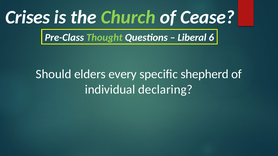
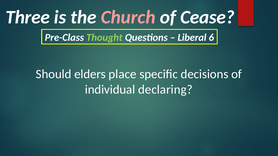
Crises: Crises -> Three (28, 17)
Church colour: light green -> pink (128, 17)
every: every -> place (123, 74)
shepherd: shepherd -> decisions (205, 74)
